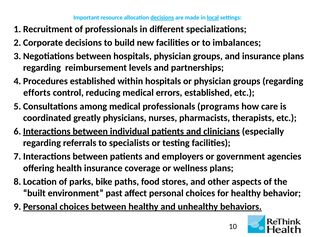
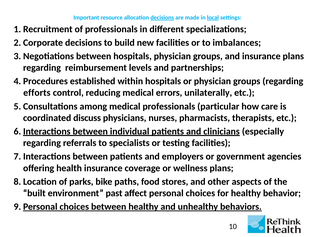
errors established: established -> unilaterally (208, 93)
programs: programs -> particular (218, 106)
greatly: greatly -> discuss (87, 118)
